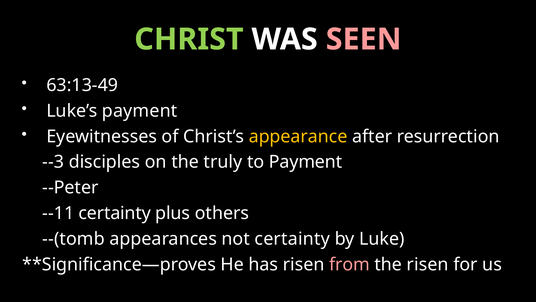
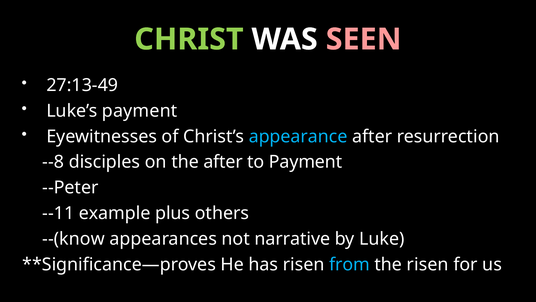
63:13-49: 63:13-49 -> 27:13-49 (82, 85)
appearance colour: yellow -> light blue (298, 136)
--3: --3 -> --8 (53, 162)
the truly: truly -> after (223, 162)
--11 certainty: certainty -> example (115, 213)
--(tomb: --(tomb -> --(know (74, 239)
not certainty: certainty -> narrative (292, 239)
from colour: pink -> light blue (350, 264)
